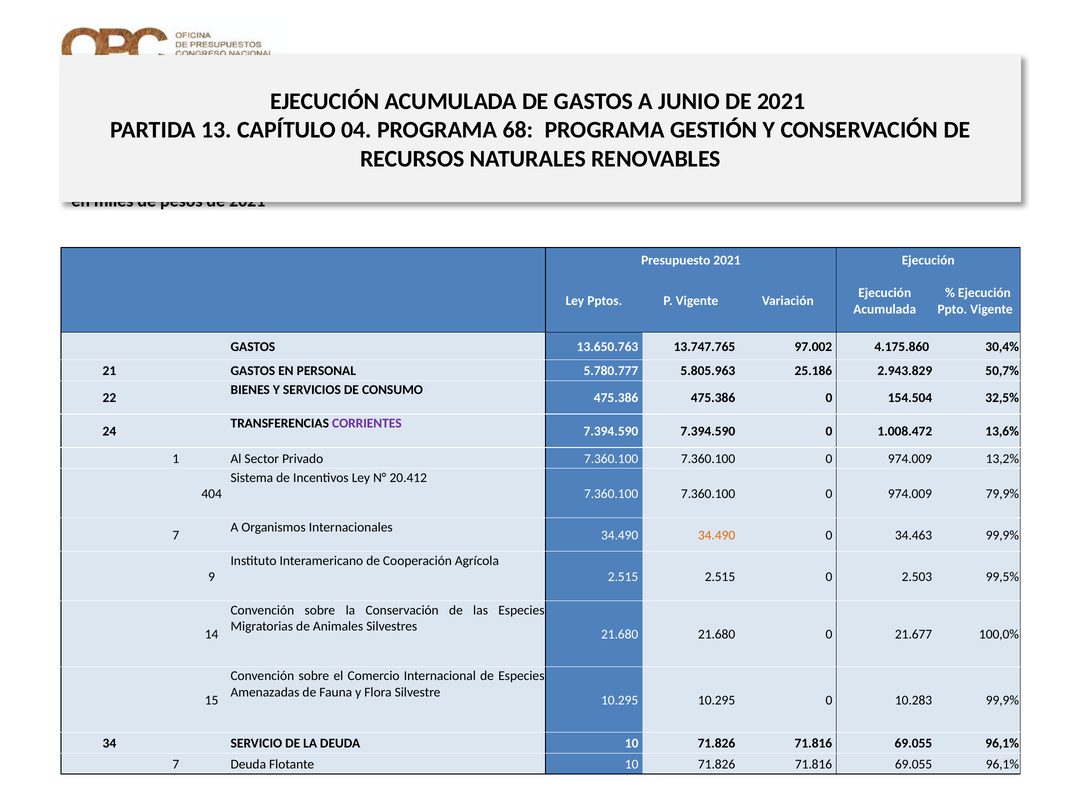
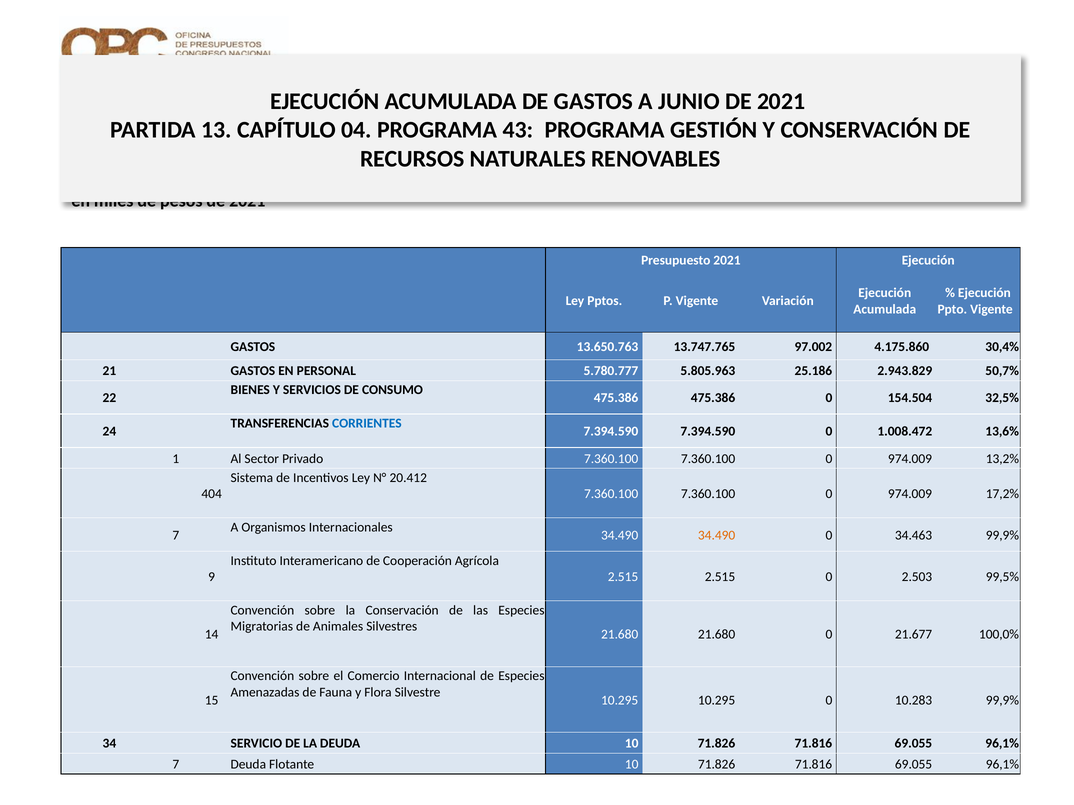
68: 68 -> 43 (518, 130)
CORRIENTES colour: purple -> blue (367, 424)
79,9%: 79,9% -> 17,2% (1002, 494)
